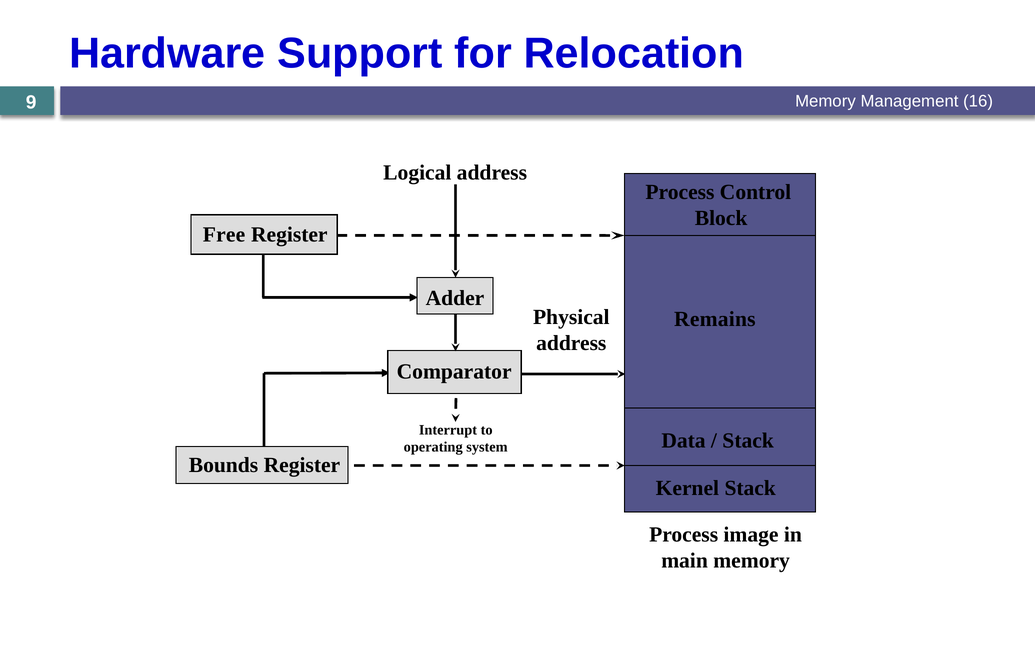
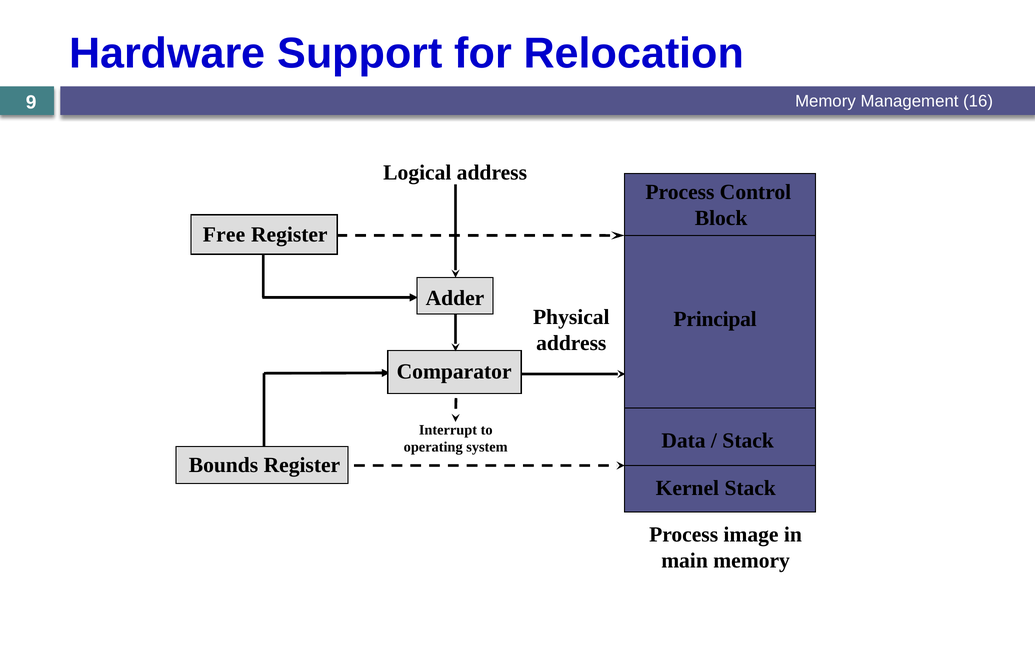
Remains: Remains -> Principal (715, 319)
